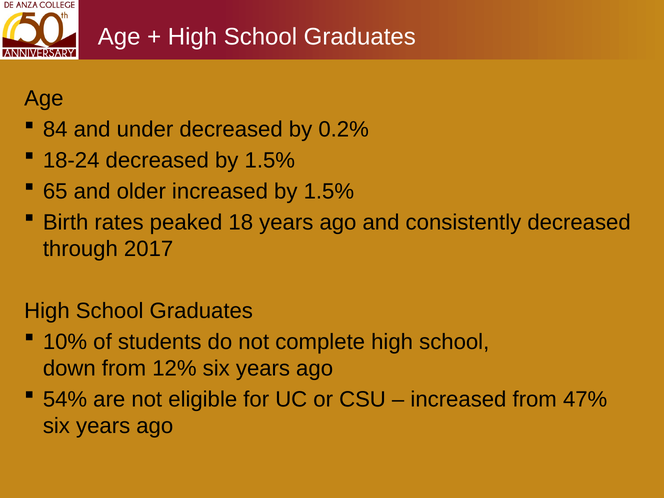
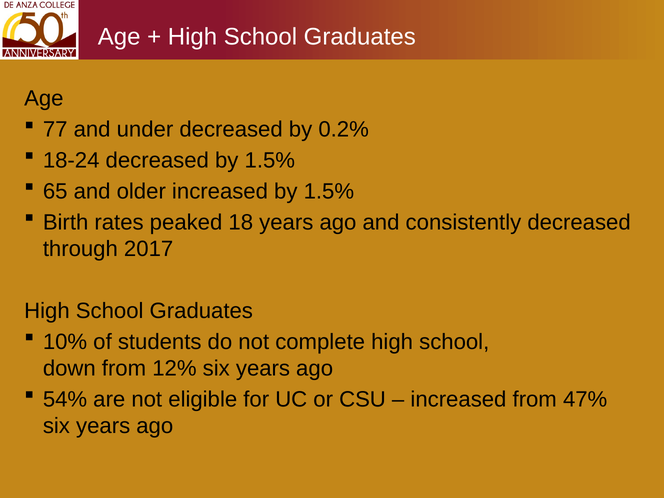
84: 84 -> 77 (55, 129)
